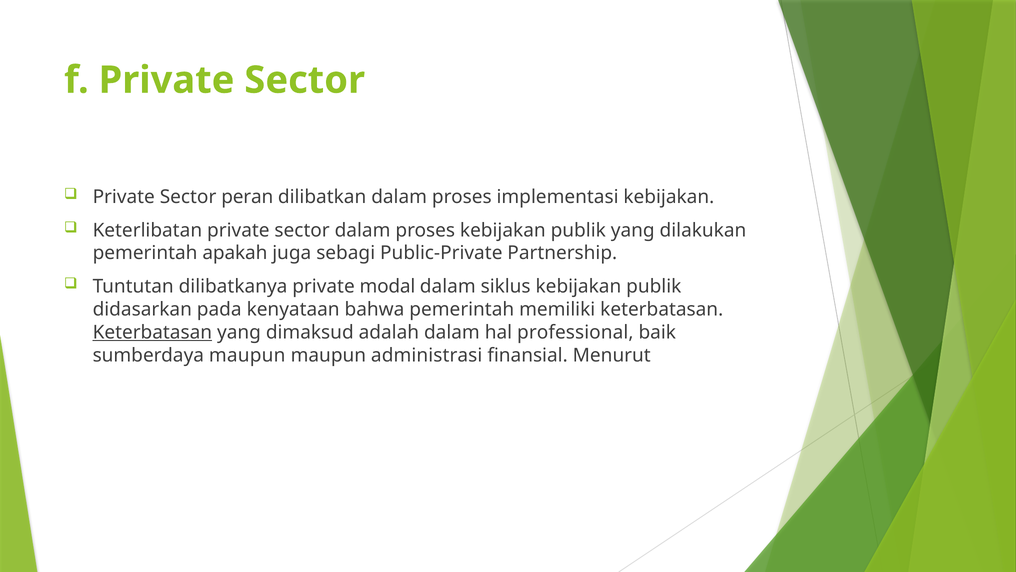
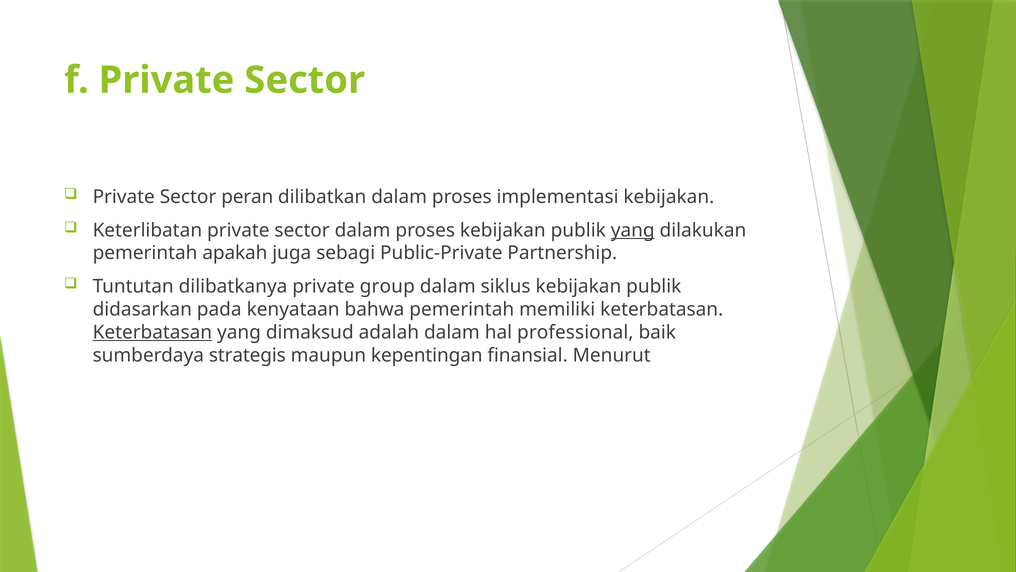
yang underline: none -> present (633, 230)
modal: modal -> group (387, 286)
sumberdaya maupun: maupun -> strategis (247, 355)
administrasi: administrasi -> kepentingan (427, 355)
